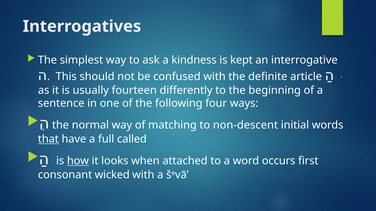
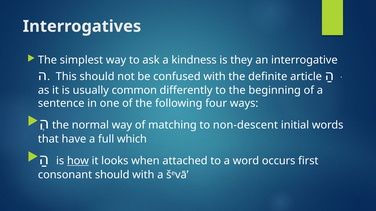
kept: kept -> they (241, 60)
fourteen: fourteen -> common (134, 90)
that underline: present -> none (48, 139)
called: called -> which (132, 139)
consonant wicked: wicked -> should (112, 175)
